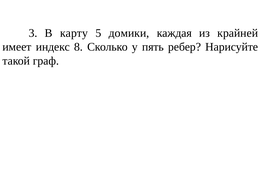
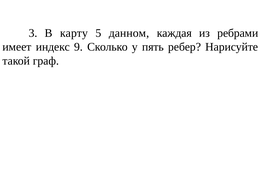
домики: домики -> данном (129, 33)
крайней: крайней -> ребрами (238, 33)
8: 8 -> 9 (79, 47)
